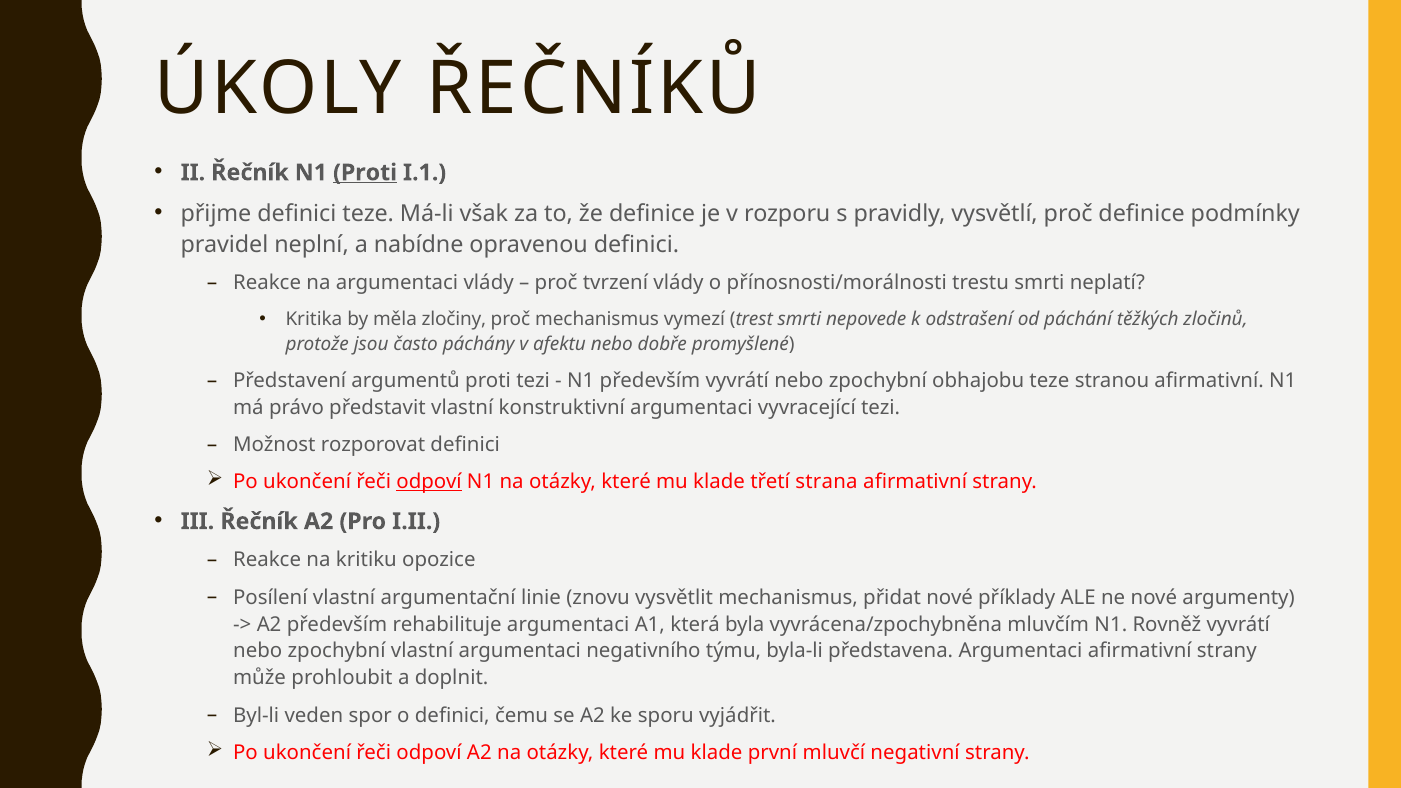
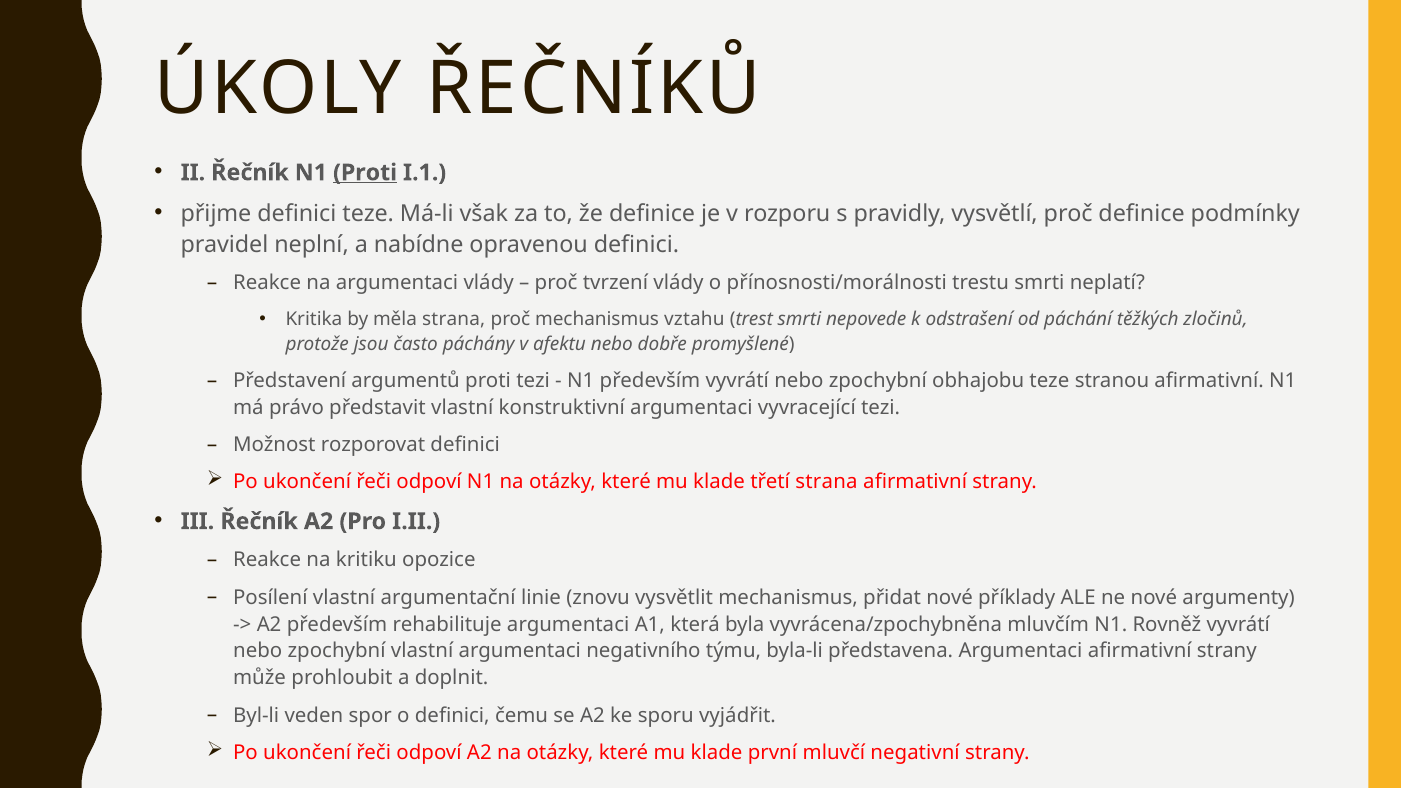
měla zločiny: zločiny -> strana (454, 319)
vymezí: vymezí -> vztahu (694, 319)
odpoví underline: present -> none (429, 482)
